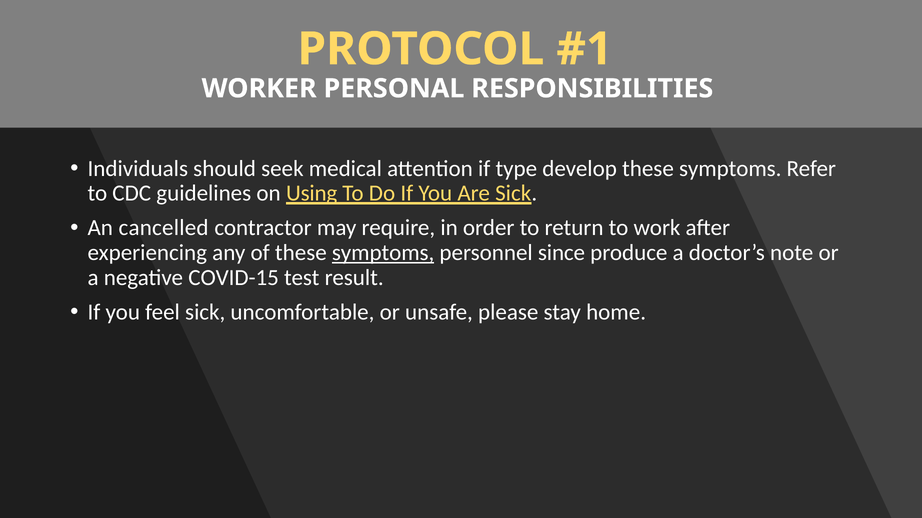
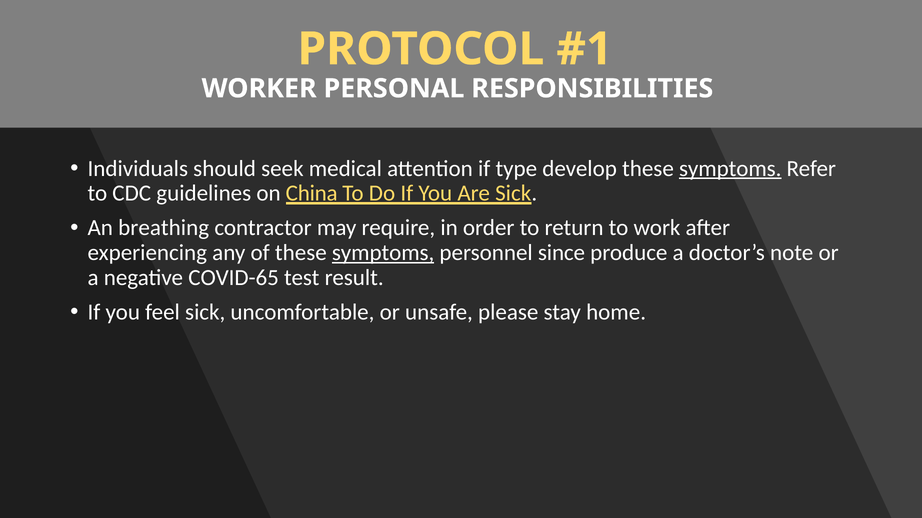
symptoms underline: none -> present (730, 169)
Using: Using -> China (312, 194)
cancelled: cancelled -> breathing (164, 228)
COVID-15: COVID-15 -> COVID-65 (234, 278)
